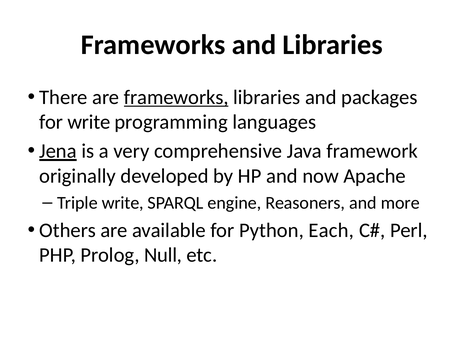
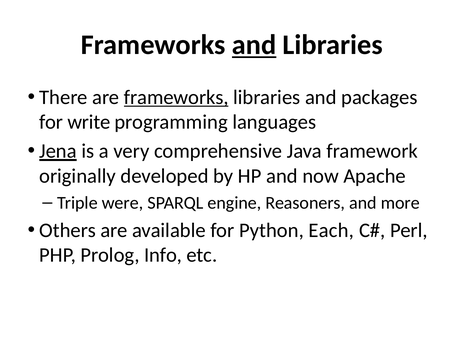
and underline: none -> present (254, 45)
Triple write: write -> were (123, 203)
Null: Null -> Info (163, 255)
